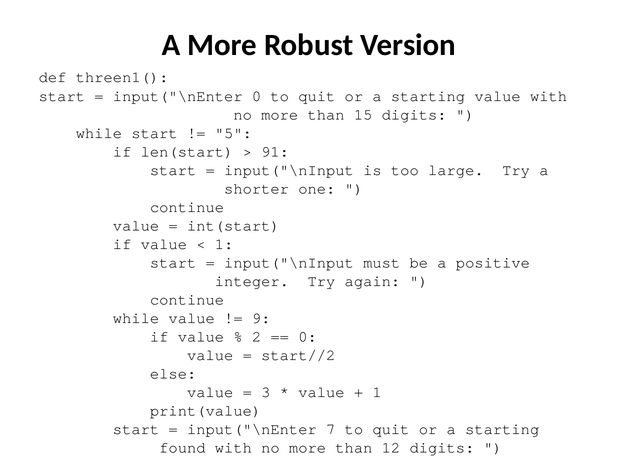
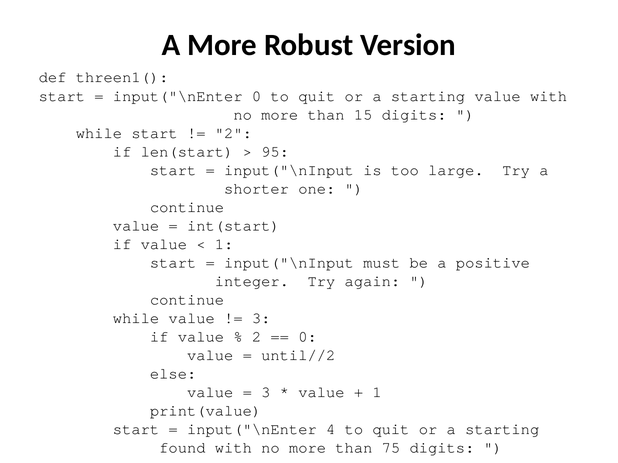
5: 5 -> 2 (233, 133)
91: 91 -> 95 (275, 152)
9: 9 -> 3 (261, 319)
start//2: start//2 -> until//2 (298, 356)
7: 7 -> 4 (331, 430)
12: 12 -> 75 (391, 448)
